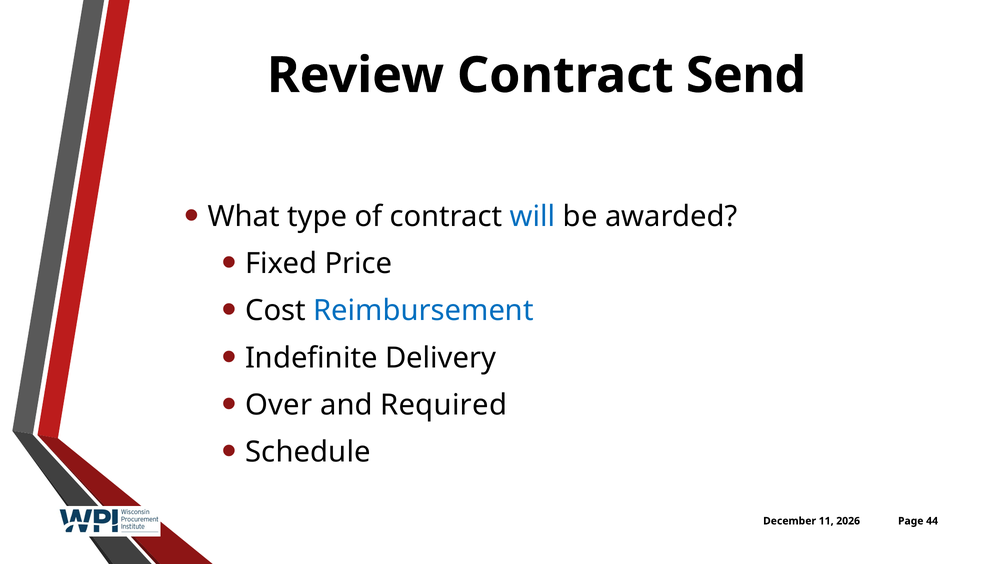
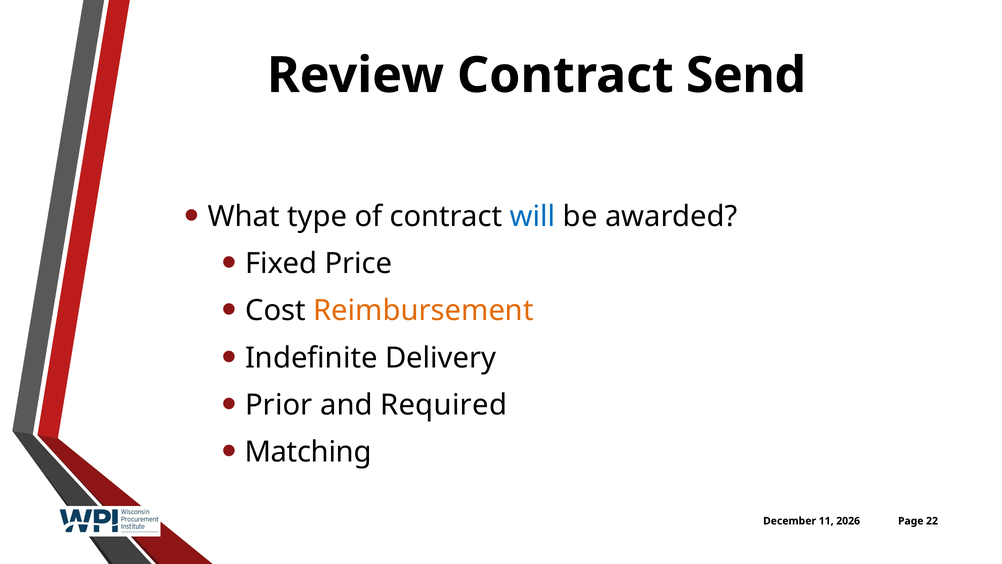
Reimbursement colour: blue -> orange (423, 311)
Over: Over -> Prior (279, 405)
Schedule: Schedule -> Matching (308, 452)
44: 44 -> 22 (932, 521)
